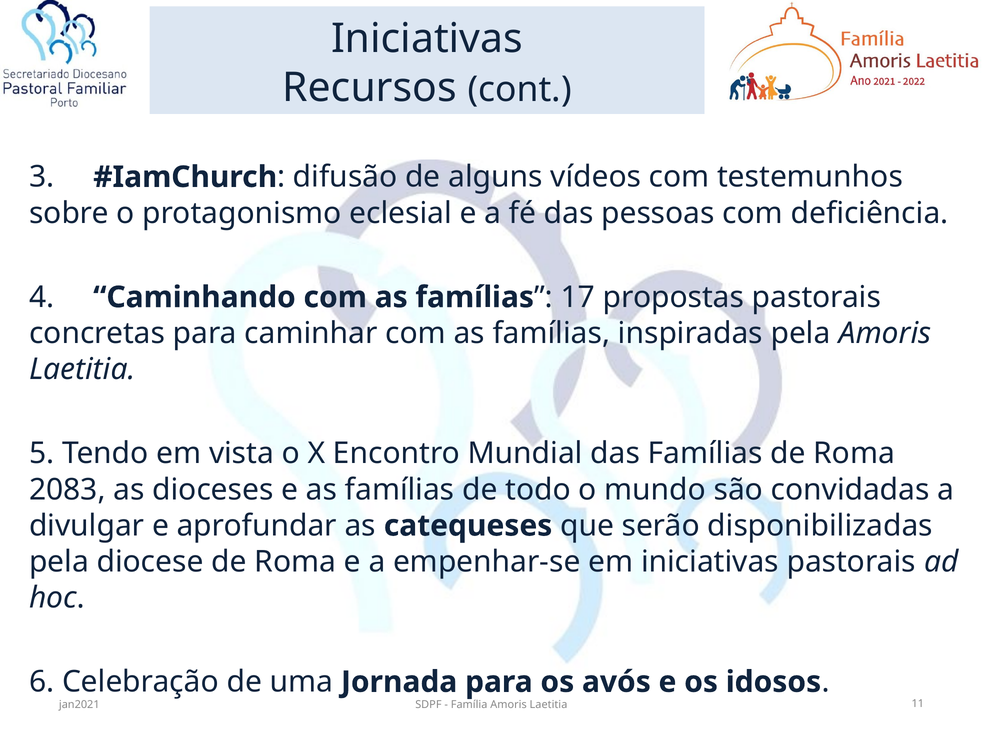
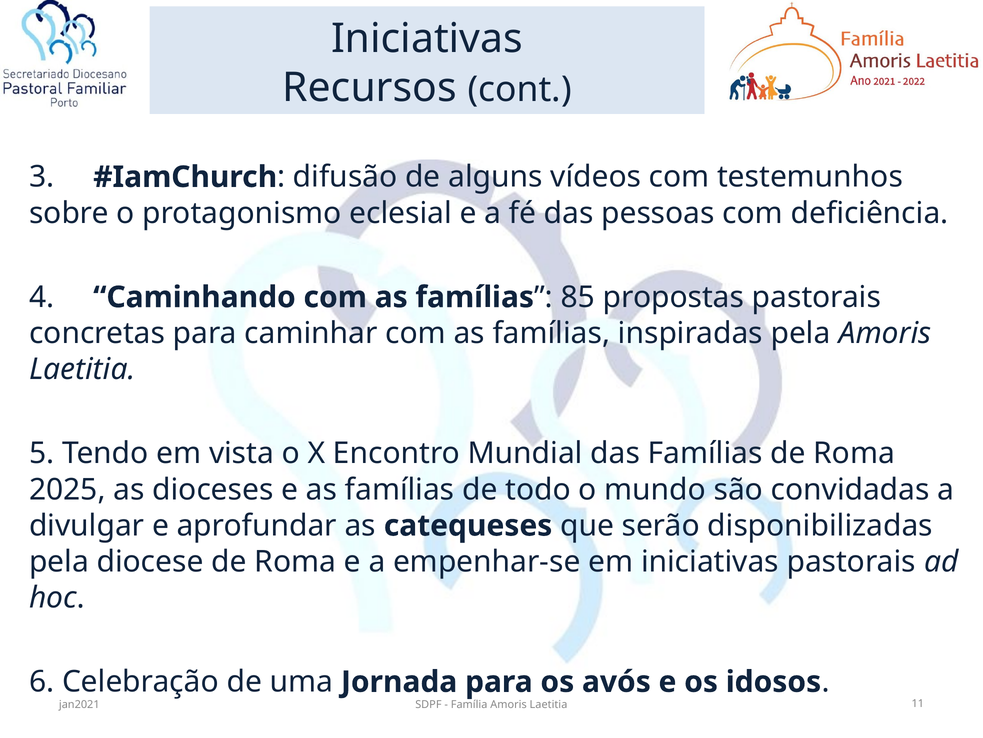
17: 17 -> 85 (578, 297)
2083: 2083 -> 2025 (67, 489)
